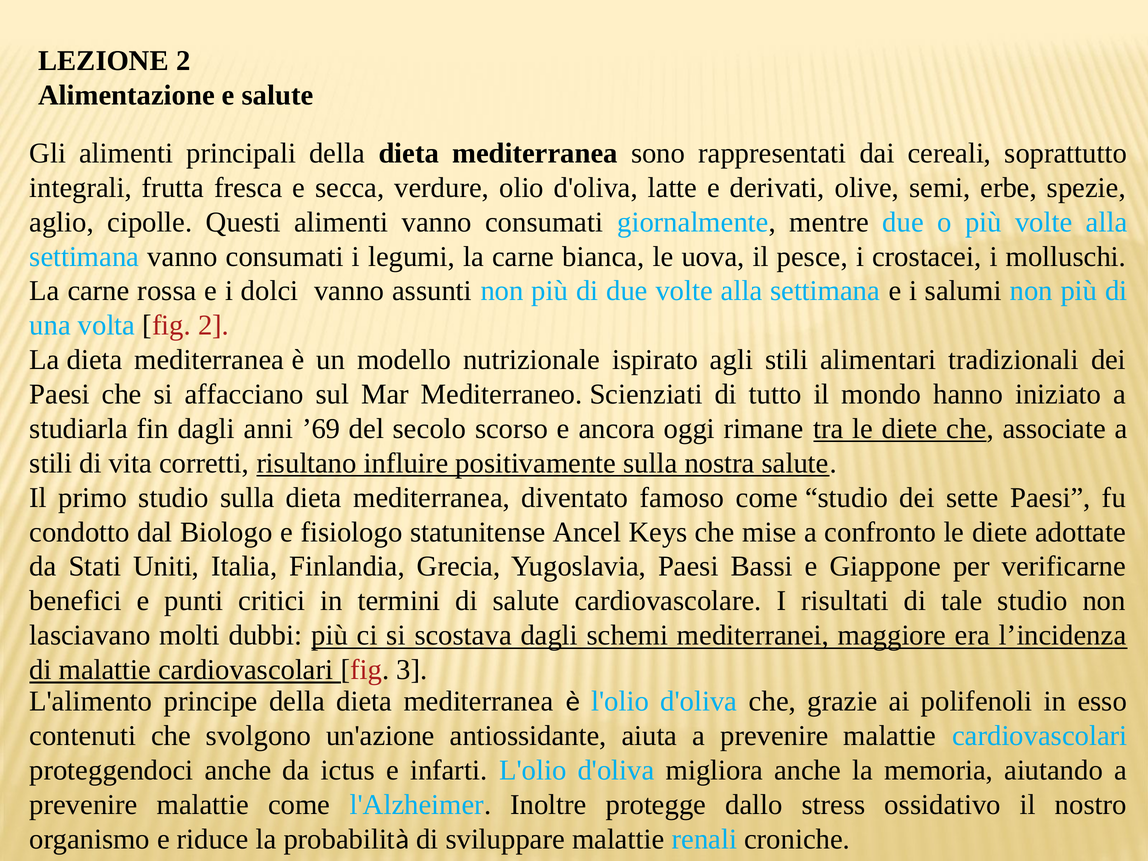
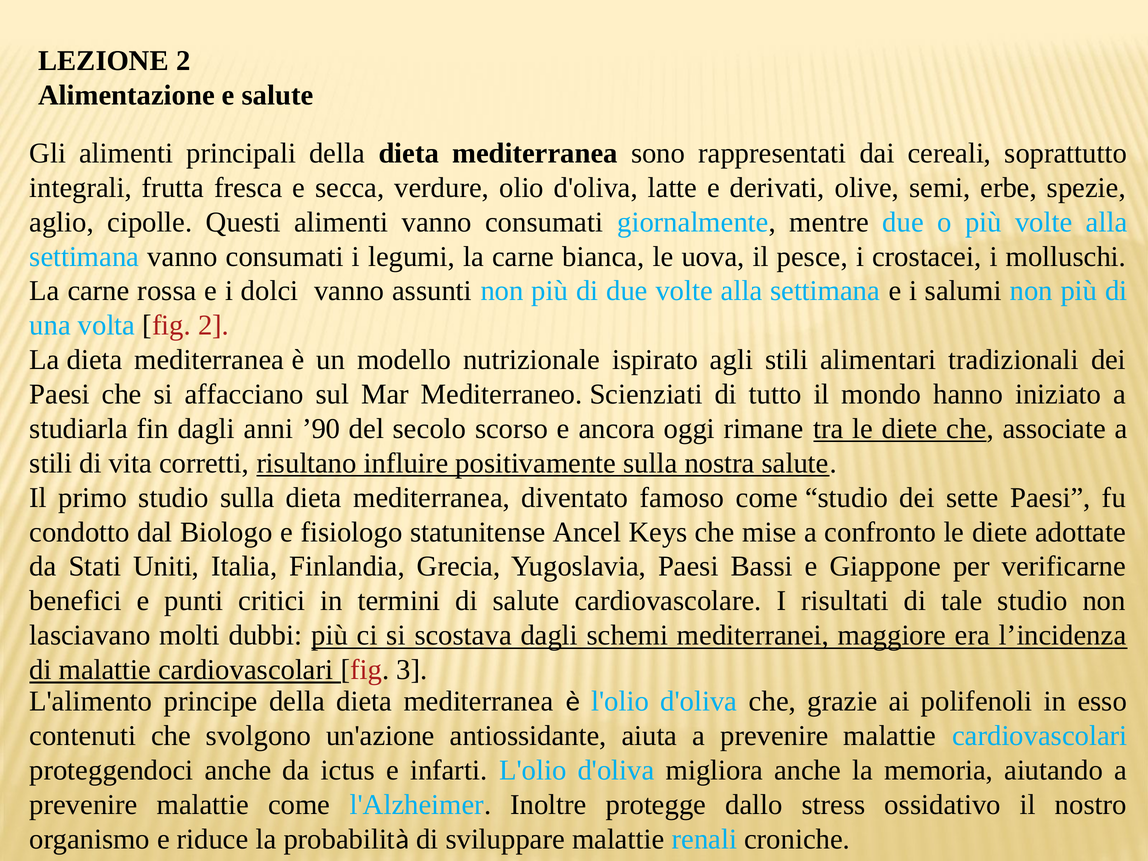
’69: ’69 -> ’90 (321, 429)
